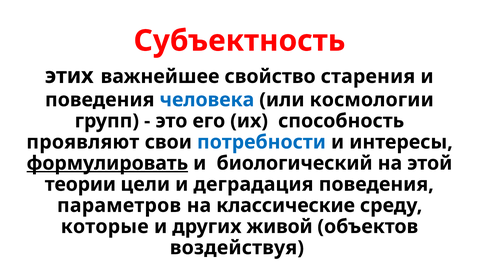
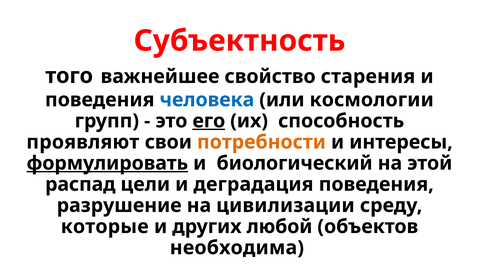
этих: этих -> того (69, 76)
его underline: none -> present (209, 121)
потребности colour: blue -> orange (261, 142)
теории: теории -> распад (80, 184)
параметров: параметров -> разрушение (119, 205)
классические: классические -> цивилизации (285, 205)
живой: живой -> любой (280, 226)
воздействуя: воздействуя -> необходима (237, 248)
